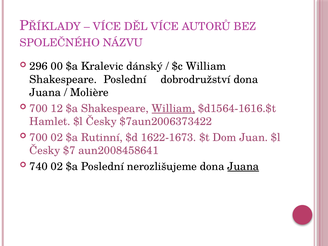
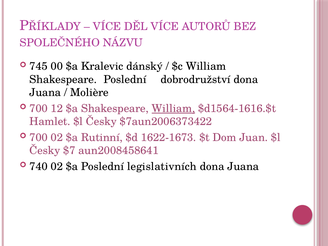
296: 296 -> 745 (39, 66)
nerozlišujeme: nerozlišujeme -> legislativních (162, 166)
Juana underline: present -> none (243, 166)
